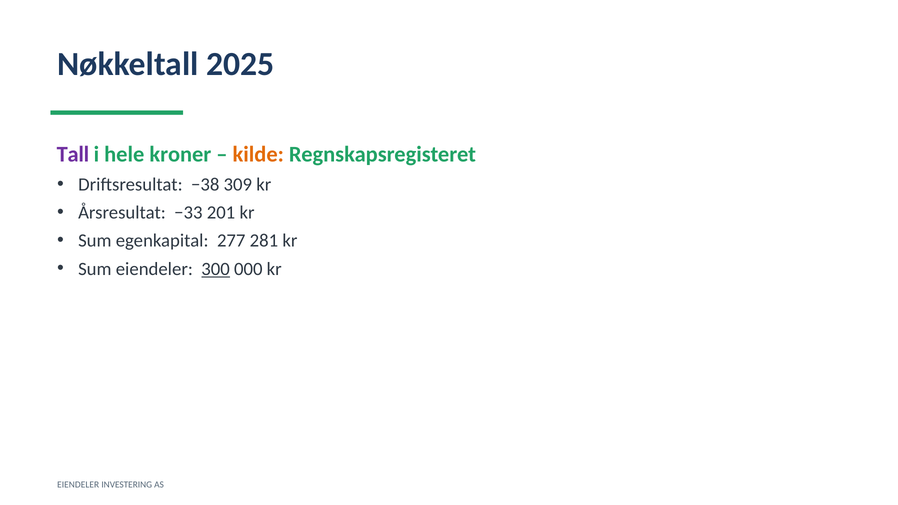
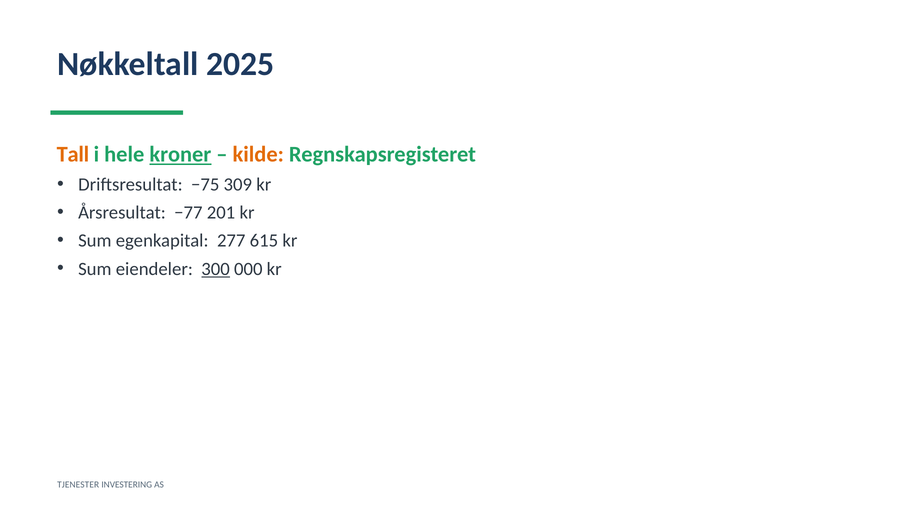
Tall colour: purple -> orange (73, 155)
kroner underline: none -> present (180, 155)
−38: −38 -> −75 (205, 185)
−33: −33 -> −77 (188, 213)
281: 281 -> 615 (264, 241)
EIENDELER: EIENDELER -> TJENESTER (78, 485)
